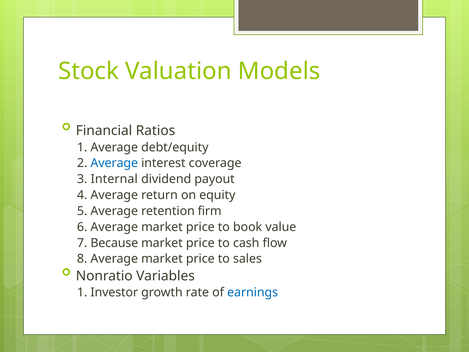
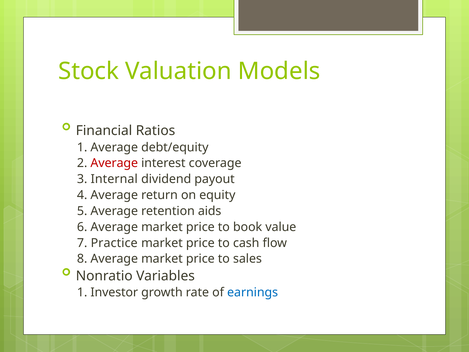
Average colour: blue -> red (114, 163)
firm: firm -> aids (210, 211)
Because: Because -> Practice (114, 243)
